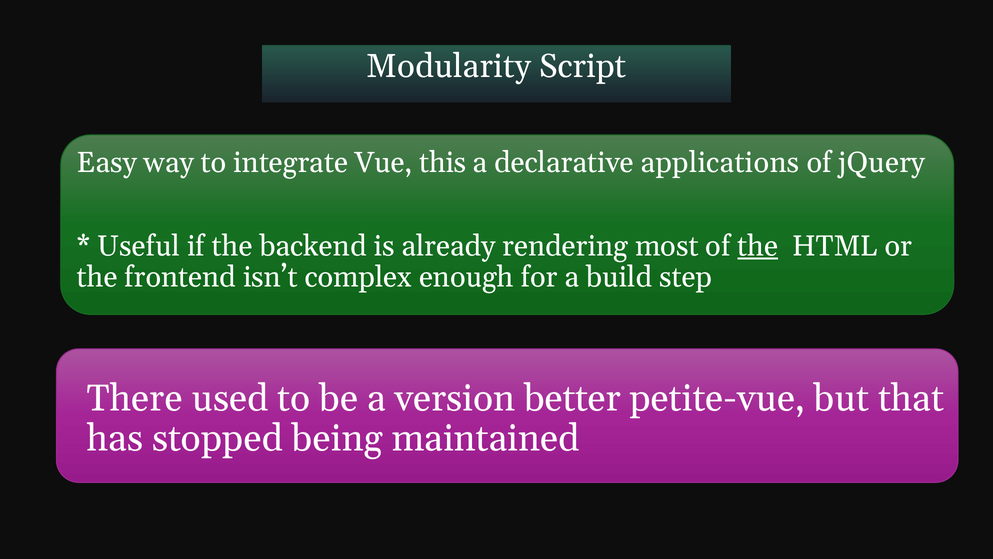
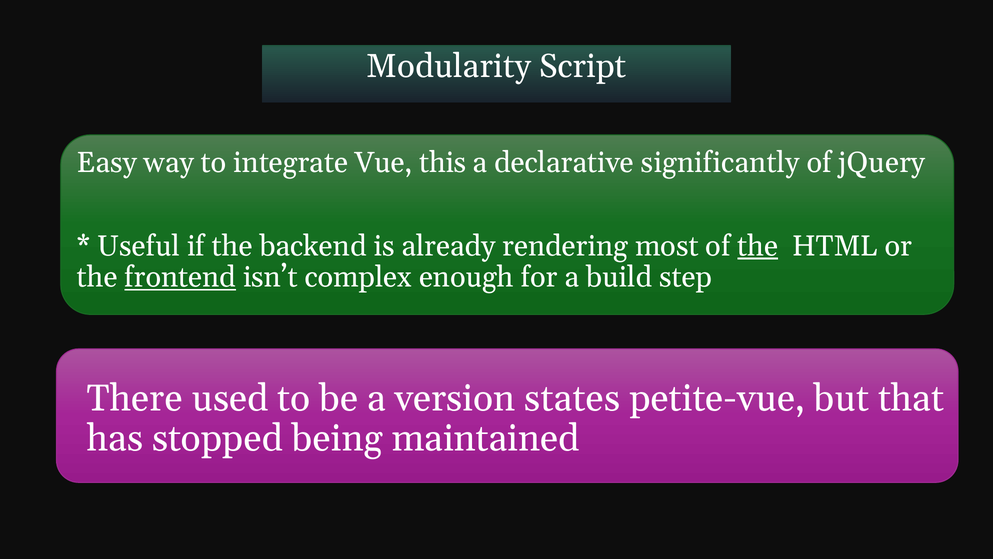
applications: applications -> significantly (720, 163)
frontend underline: none -> present (180, 277)
better: better -> states (572, 398)
